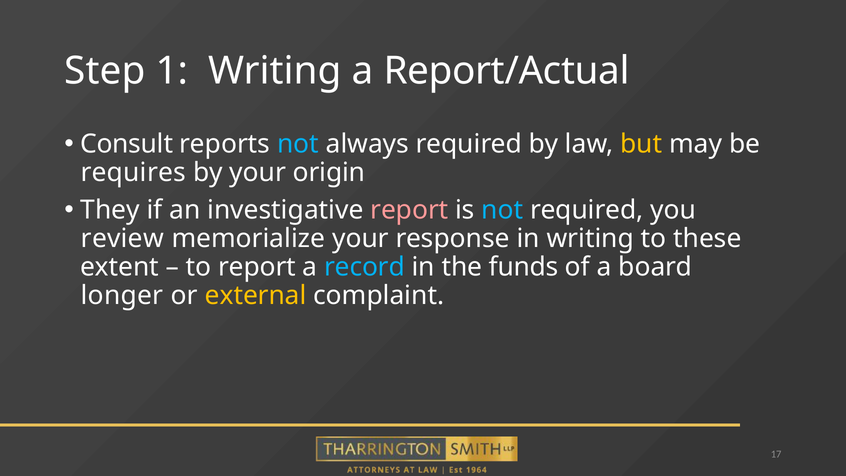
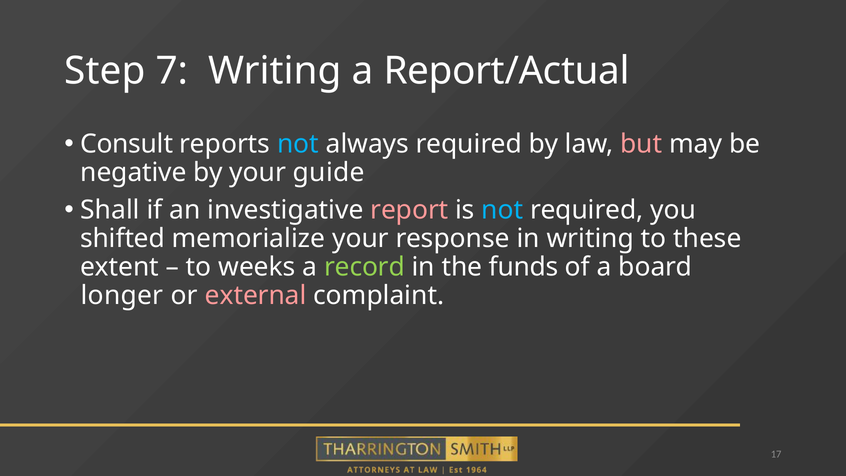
1: 1 -> 7 (172, 71)
but colour: yellow -> pink (641, 144)
requires: requires -> negative (133, 173)
origin: origin -> guide (329, 173)
They: They -> Shall (110, 210)
review: review -> shifted (123, 238)
to report: report -> weeks (257, 267)
record colour: light blue -> light green (364, 267)
external colour: yellow -> pink (256, 296)
